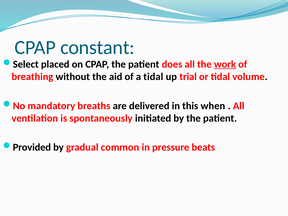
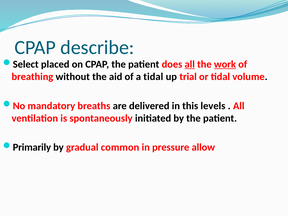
constant: constant -> describe (97, 48)
all underline: none -> present (190, 64)
when: when -> levels (213, 106)
Provided: Provided -> Primarily (32, 147)
beats: beats -> allow (203, 147)
